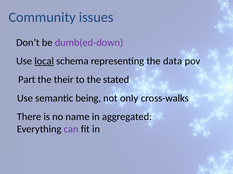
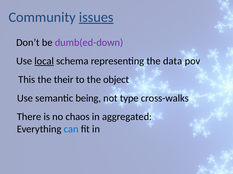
issues underline: none -> present (96, 17)
Part: Part -> This (27, 80)
stated: stated -> object (116, 80)
only: only -> type (129, 99)
name: name -> chaos (78, 117)
can colour: purple -> blue (71, 130)
